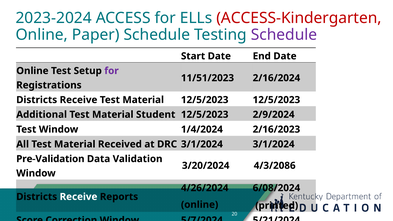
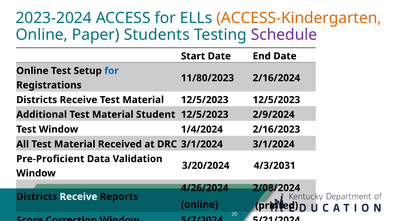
ACCESS-Kindergarten colour: red -> orange (299, 18)
Paper Schedule: Schedule -> Students (157, 35)
for colour: purple -> blue (112, 71)
11/51/2023: 11/51/2023 -> 11/80/2023 (207, 78)
Pre-Validation: Pre-Validation -> Pre-Proficient (50, 159)
4/3/2086: 4/3/2086 -> 4/3/2031 (275, 166)
6/08/2024: 6/08/2024 -> 2/08/2024 (276, 188)
